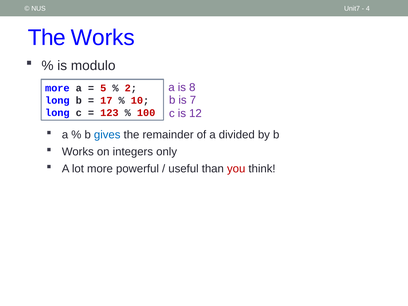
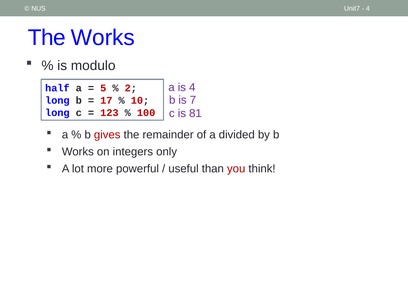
is 8: 8 -> 4 (192, 87)
more: more -> half (57, 88)
12: 12 -> 81 (195, 114)
gives colour: blue -> red (107, 135)
